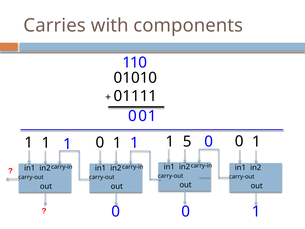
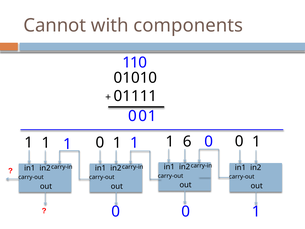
Carries: Carries -> Cannot (55, 25)
5: 5 -> 6 (187, 141)
